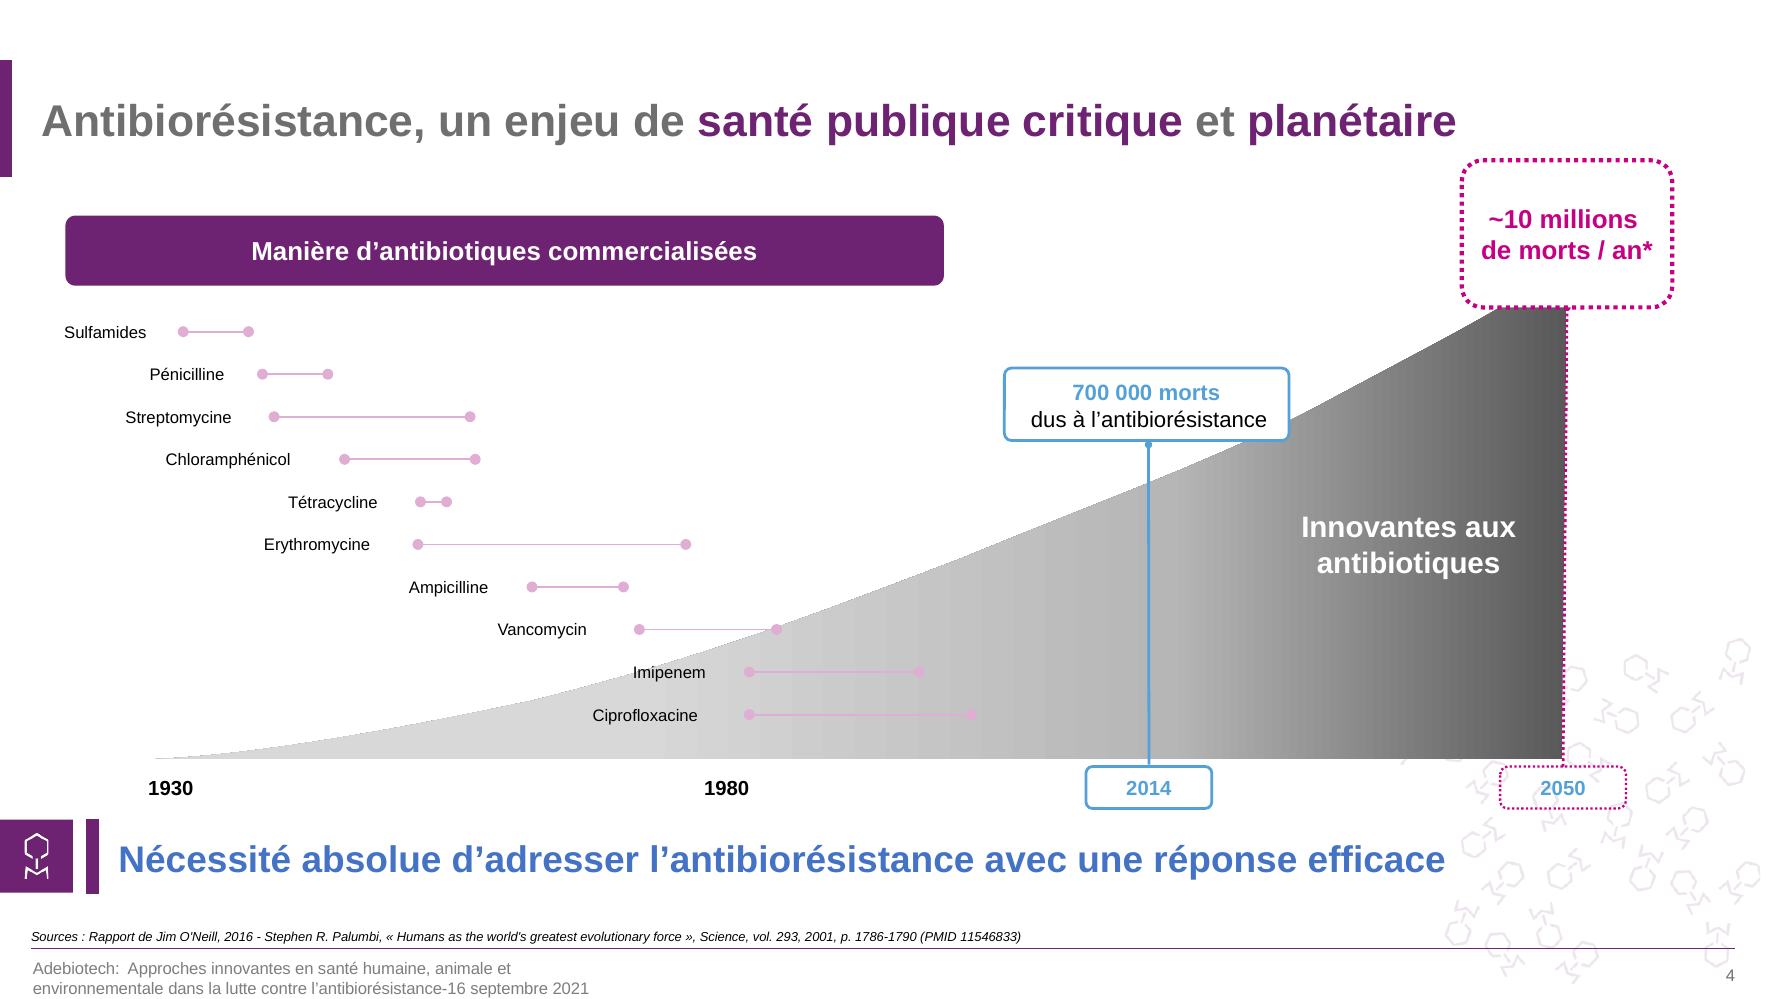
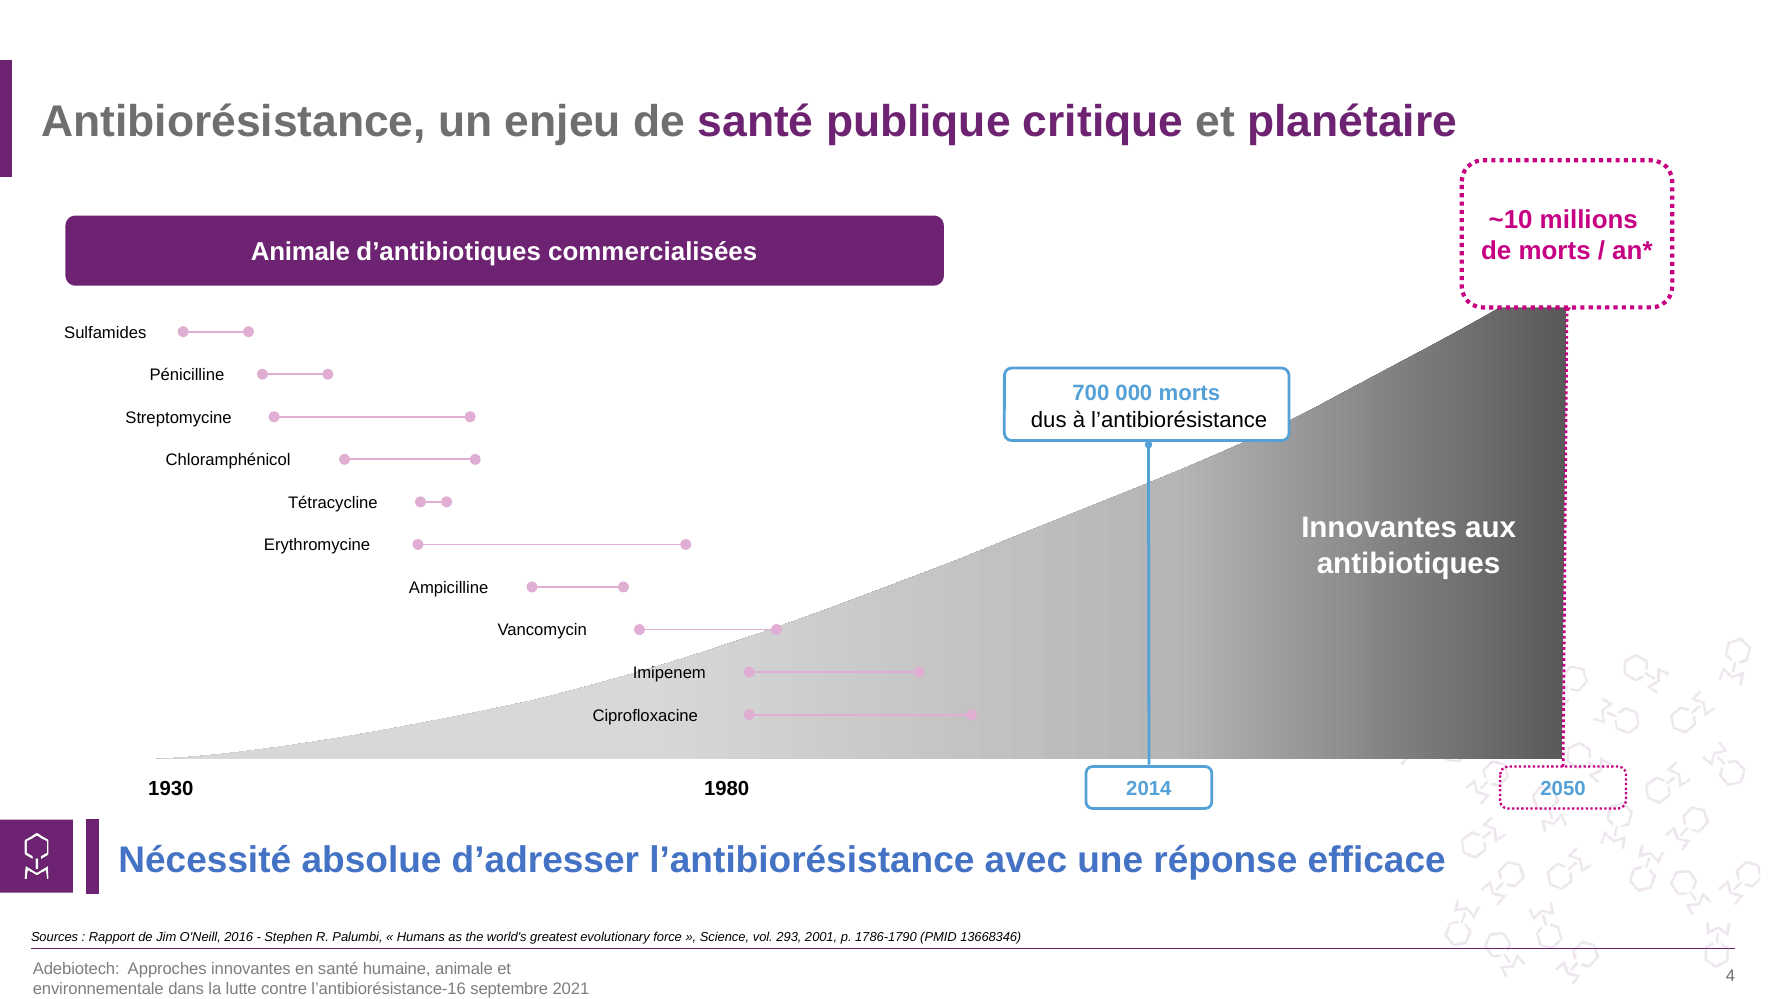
Manière: Manière -> Animale (300, 252)
11546833: 11546833 -> 13668346 (991, 938)
